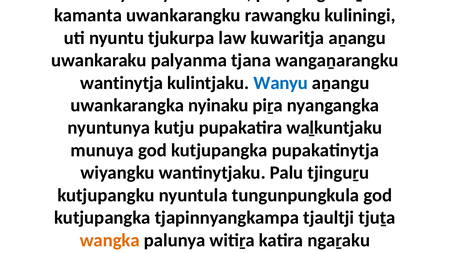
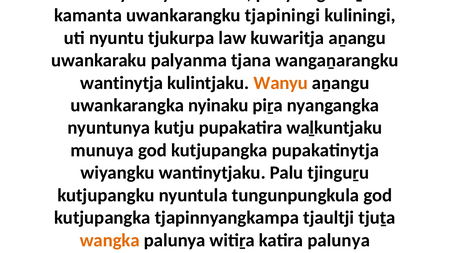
rawangku: rawangku -> tjapiningi (282, 15)
Wanyu colour: blue -> orange (281, 83)
katira ngaṟaku: ngaṟaku -> palunya (339, 240)
